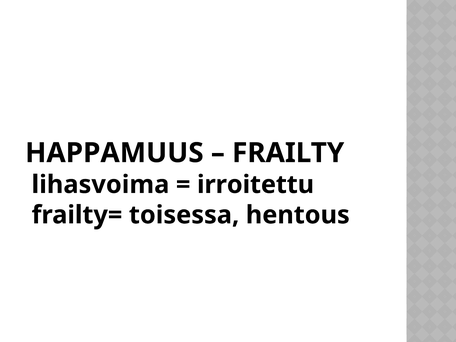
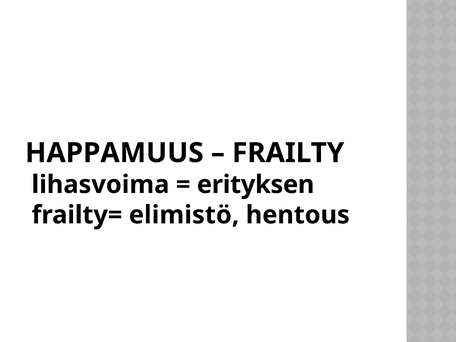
irroitettu: irroitettu -> erityksen (256, 185)
toisessa: toisessa -> elimistö (184, 215)
